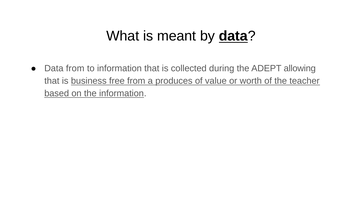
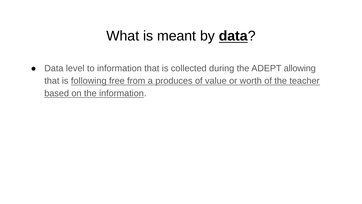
Data from: from -> level (75, 68)
business: business -> following (89, 81)
